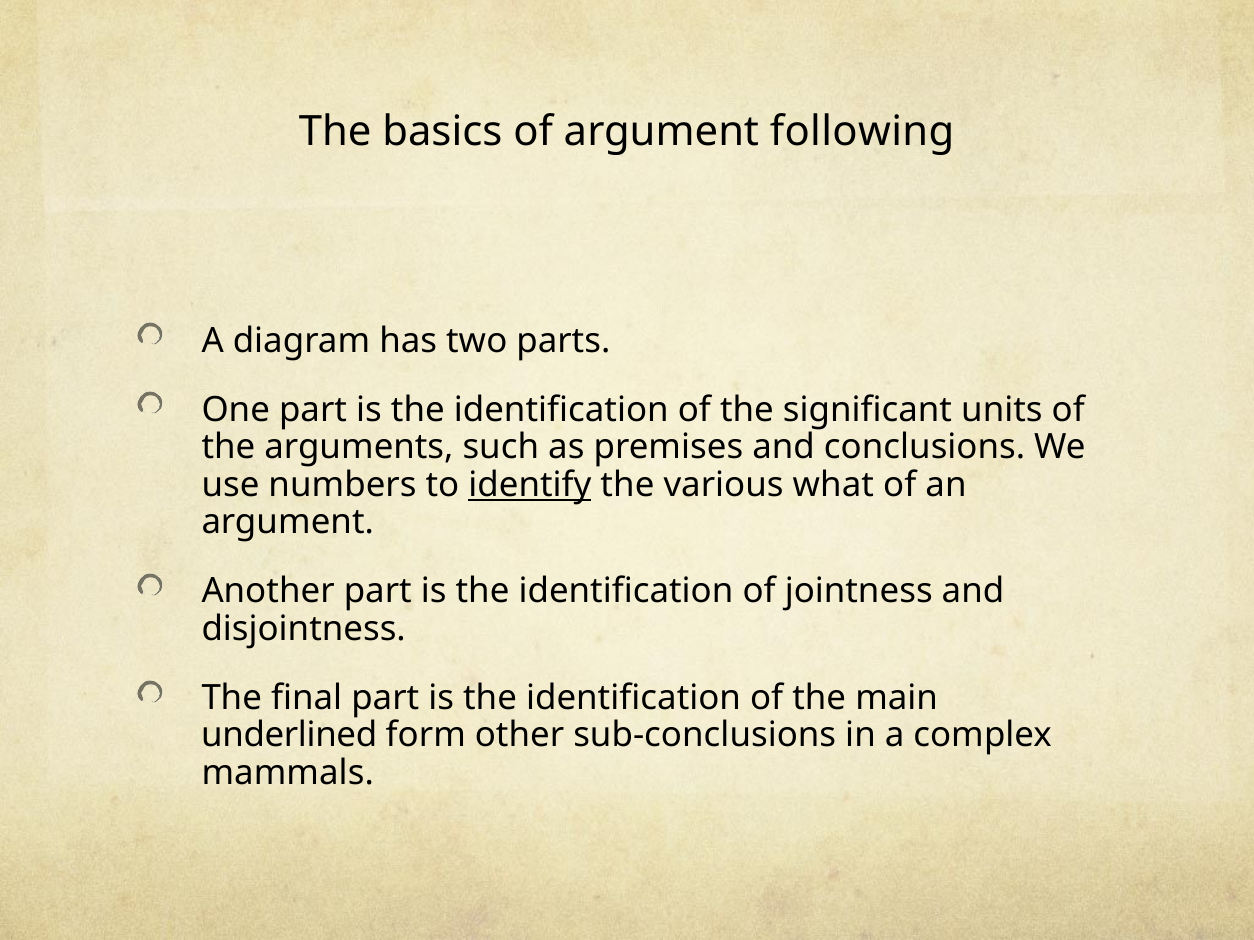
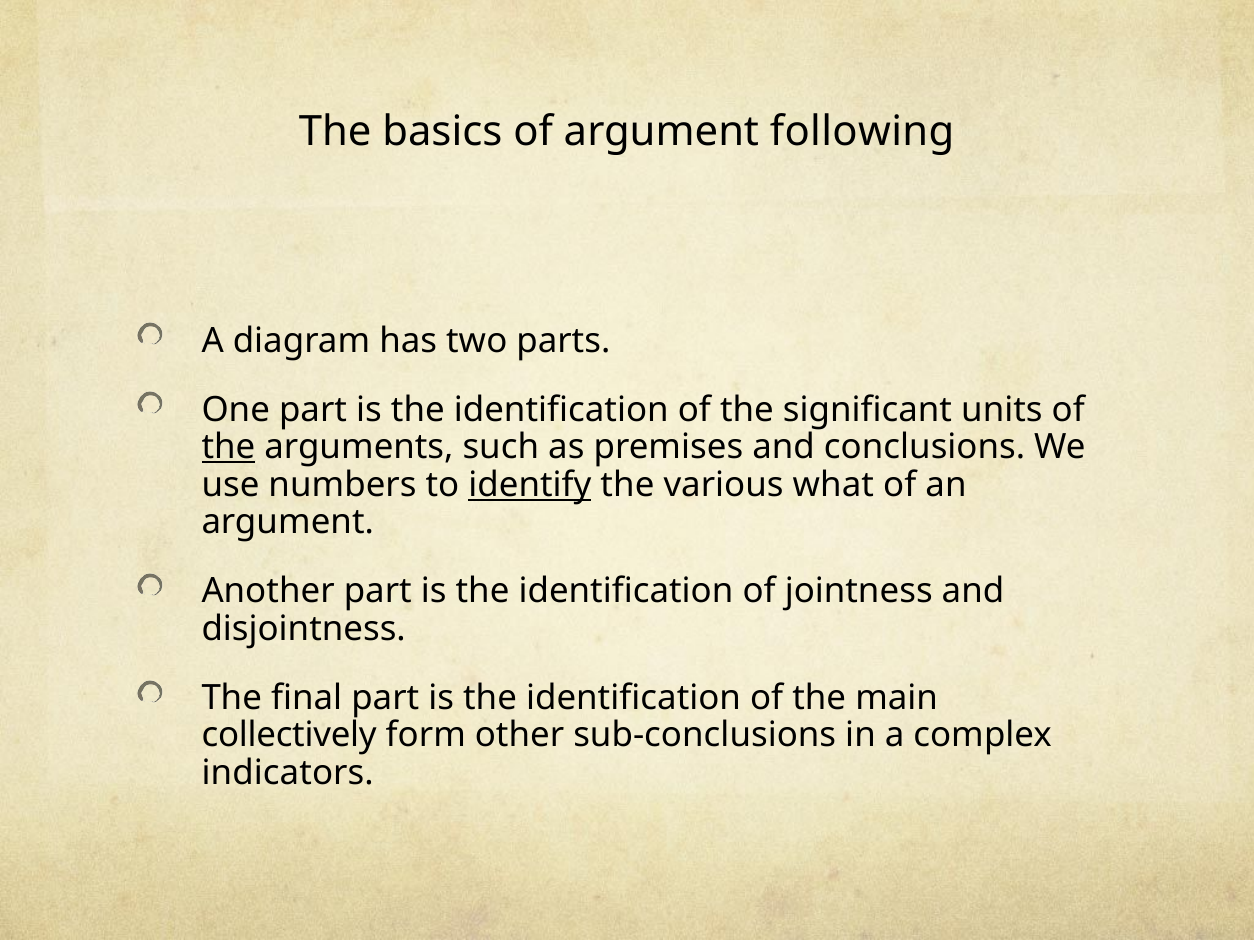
the underline: none -> present (228, 447)
underlined: underlined -> collectively (289, 736)
mammals: mammals -> indicators (288, 773)
